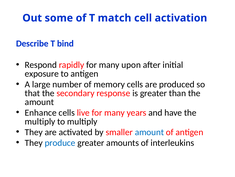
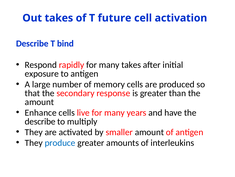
Out some: some -> takes (59, 18)
match: match -> future (115, 18)
many upon: upon -> takes (131, 65)
multiply: multiply -> describe (40, 121)
amount colour: blue -> black (149, 132)
